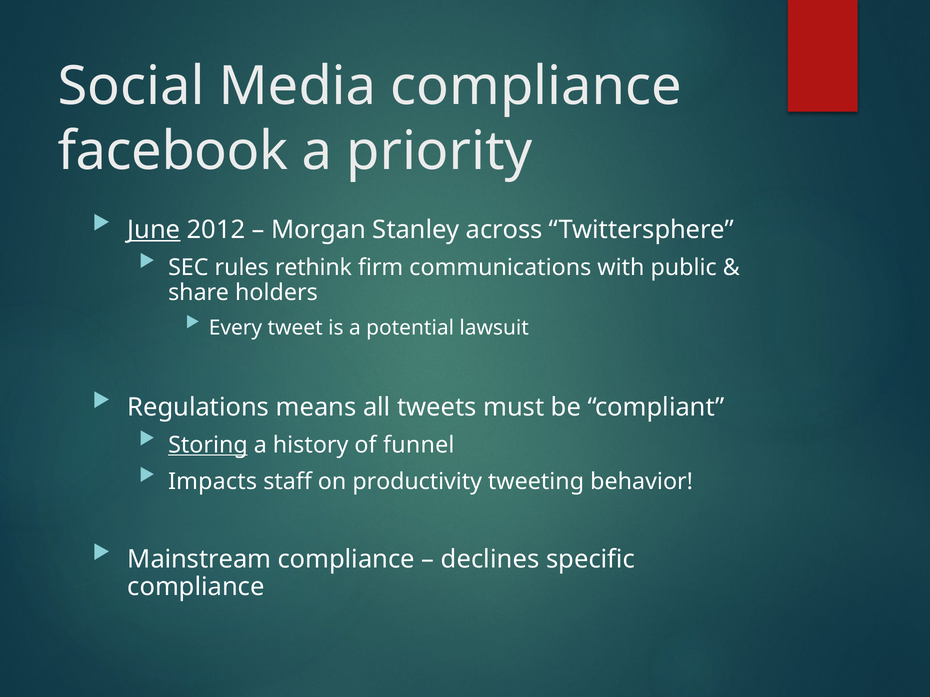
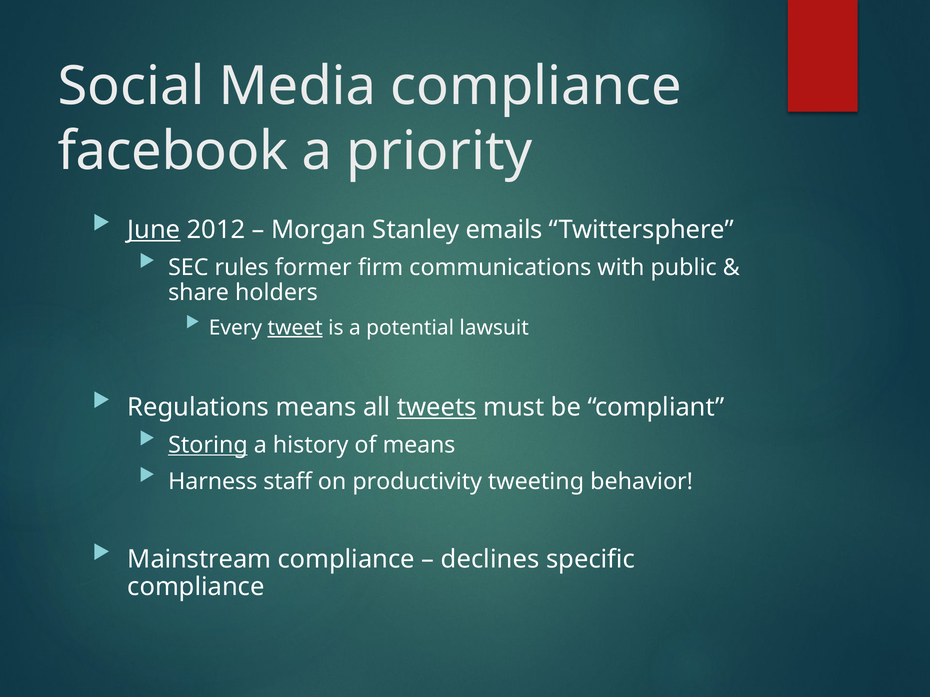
across: across -> emails (504, 230)
rethink: rethink -> former (313, 268)
tweet underline: none -> present (295, 328)
tweets underline: none -> present (437, 408)
of funnel: funnel -> means (419, 445)
Impacts: Impacts -> Harness (213, 482)
